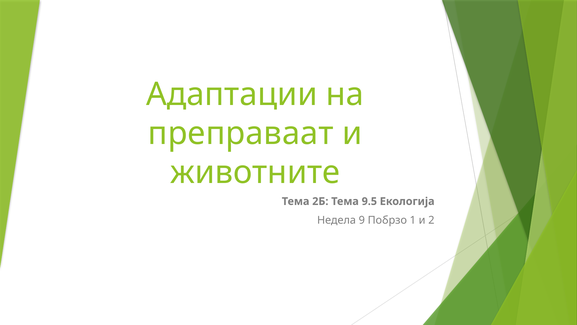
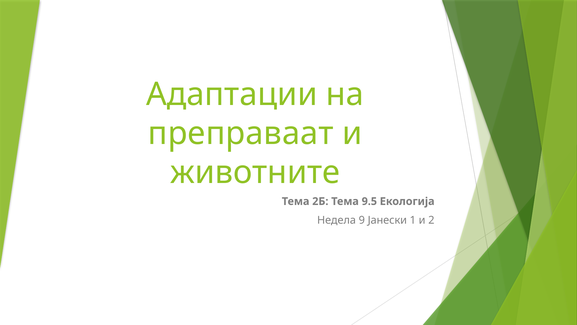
Побрзо: Побрзо -> Јанески (387, 220)
